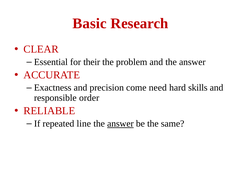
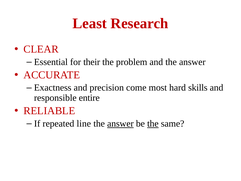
Basic: Basic -> Least (90, 23)
need: need -> most (158, 88)
order: order -> entire (89, 98)
the underline: none -> present (153, 123)
